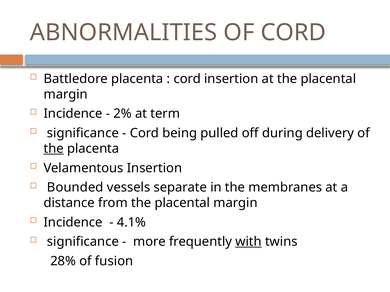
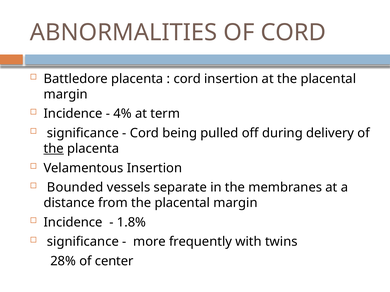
2%: 2% -> 4% (123, 114)
4.1%: 4.1% -> 1.8% (131, 223)
with underline: present -> none (248, 242)
fusion: fusion -> center (114, 261)
